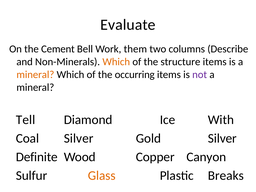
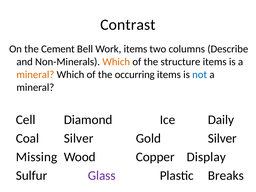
Evaluate: Evaluate -> Contrast (128, 25)
Work them: them -> items (135, 49)
not colour: purple -> blue (200, 75)
Tell: Tell -> Cell (26, 120)
With: With -> Daily (221, 120)
Definite: Definite -> Missing (37, 157)
Canyon: Canyon -> Display (206, 157)
Glass colour: orange -> purple (102, 176)
